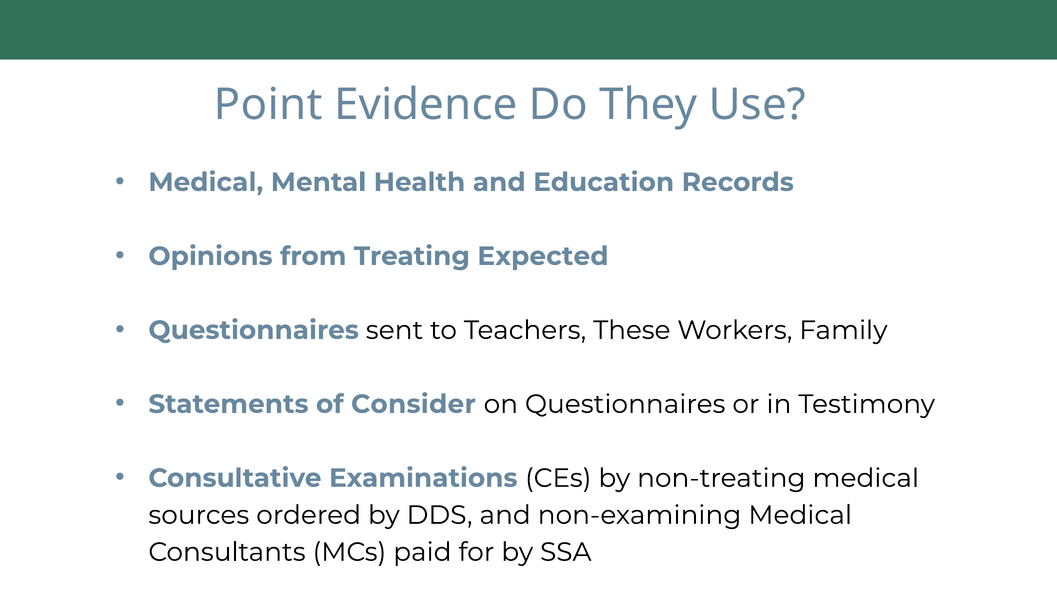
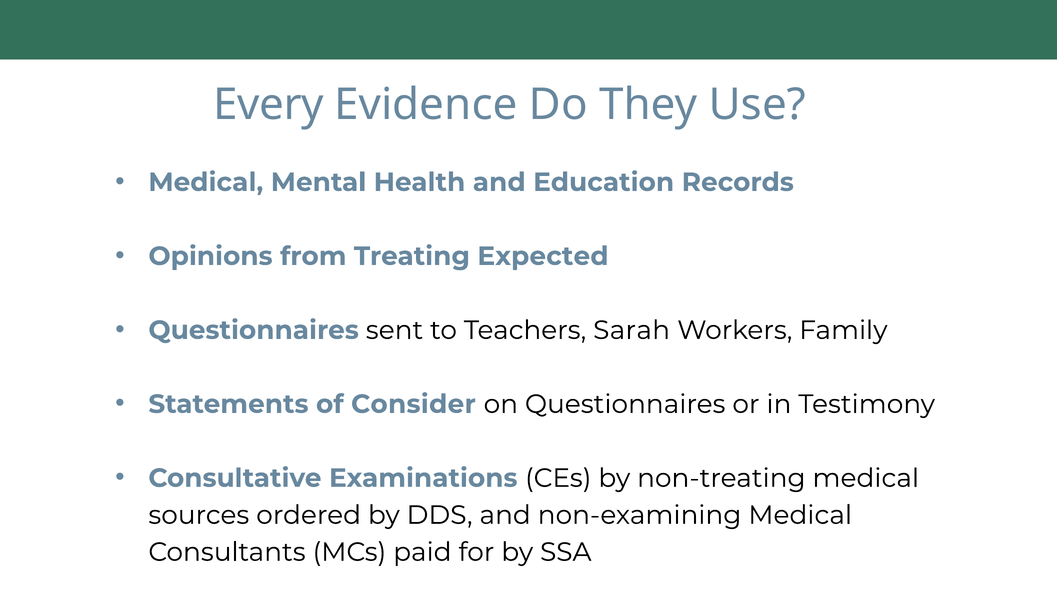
Point: Point -> Every (269, 105)
These: These -> Sarah (632, 331)
